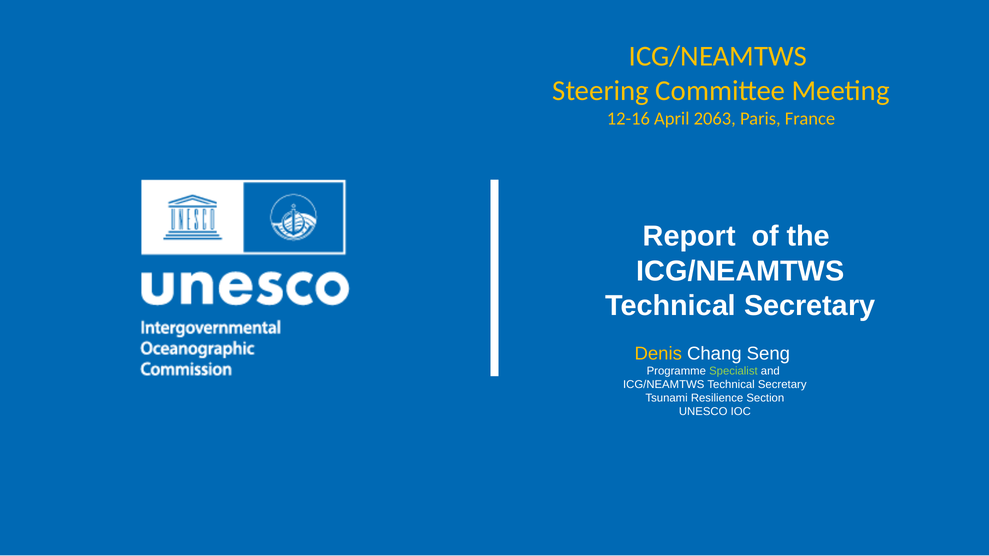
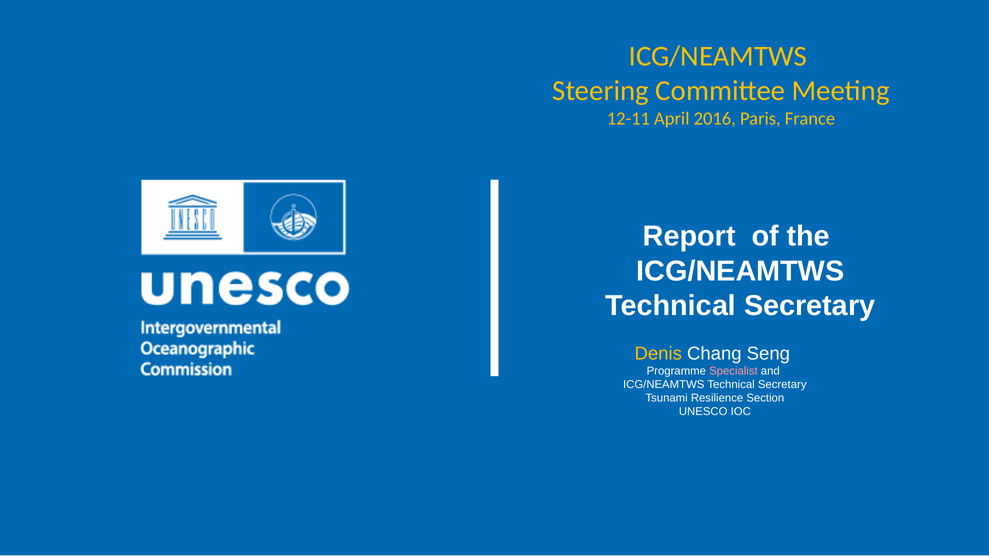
12-16: 12-16 -> 12-11 (628, 119)
2063: 2063 -> 2016 (715, 119)
Specialist colour: light green -> pink (733, 371)
